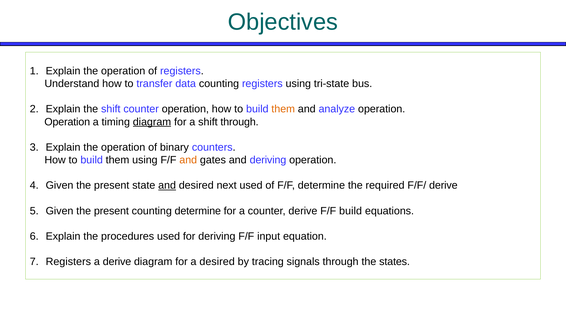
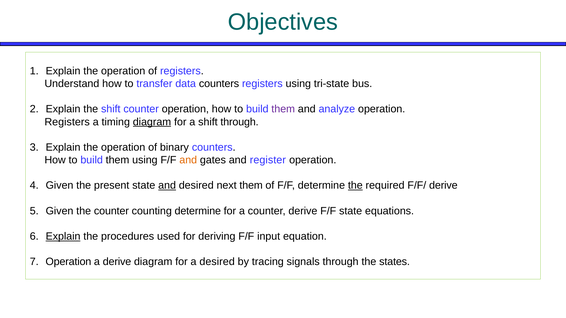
data counting: counting -> counters (219, 84)
them colour: orange -> purple (283, 109)
Operation: Operation -> Registers (67, 122)
and deriving: deriving -> register (268, 160)
next used: used -> them (251, 186)
the underline: none -> present (355, 186)
present: present -> counter (111, 211)
F/F build: build -> state (351, 211)
Explain underline: none -> present (63, 237)
Registers: Registers -> Operation (68, 262)
